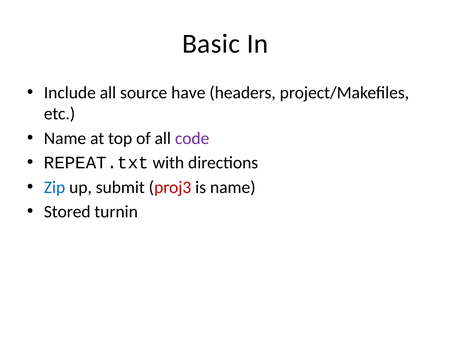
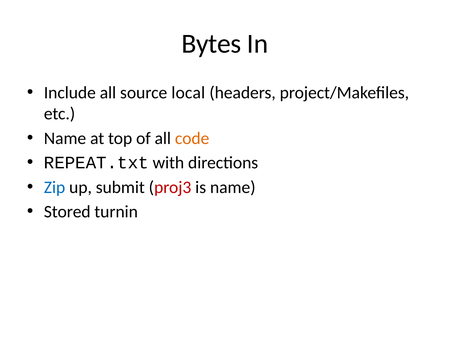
Basic: Basic -> Bytes (211, 44)
have: have -> local (188, 93)
code colour: purple -> orange (192, 138)
